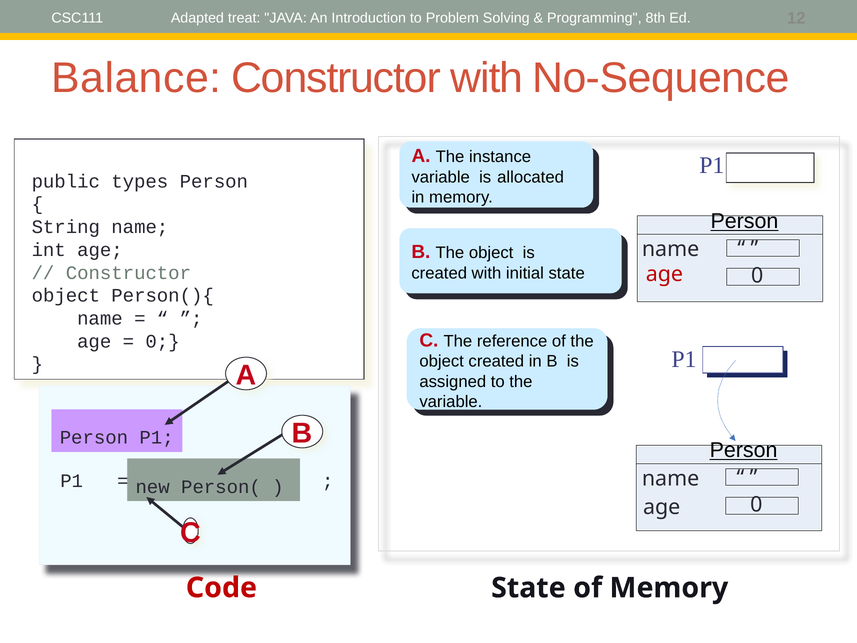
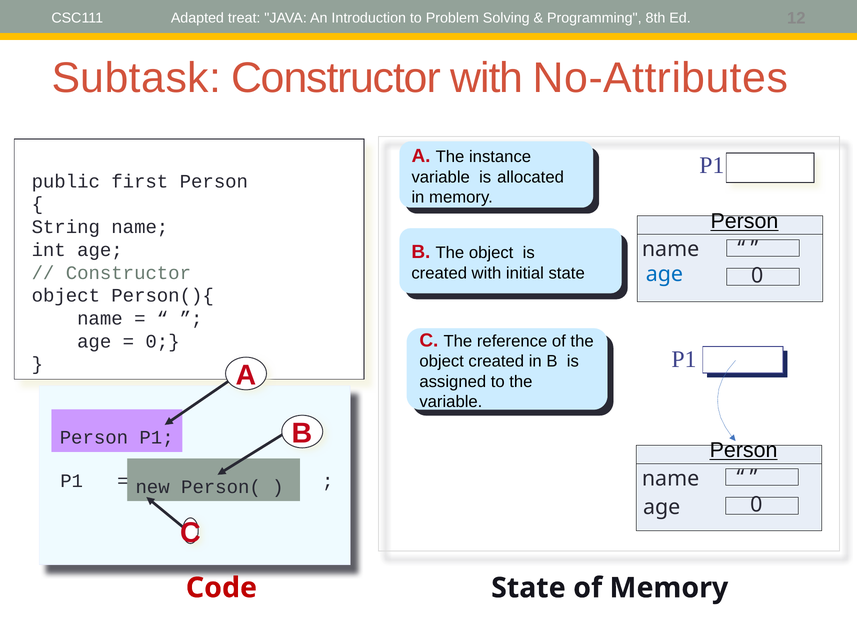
Balance: Balance -> Subtask (136, 78)
No-Sequence: No-Sequence -> No-Attributes (660, 78)
types: types -> first (140, 181)
age colour: red -> blue (664, 274)
